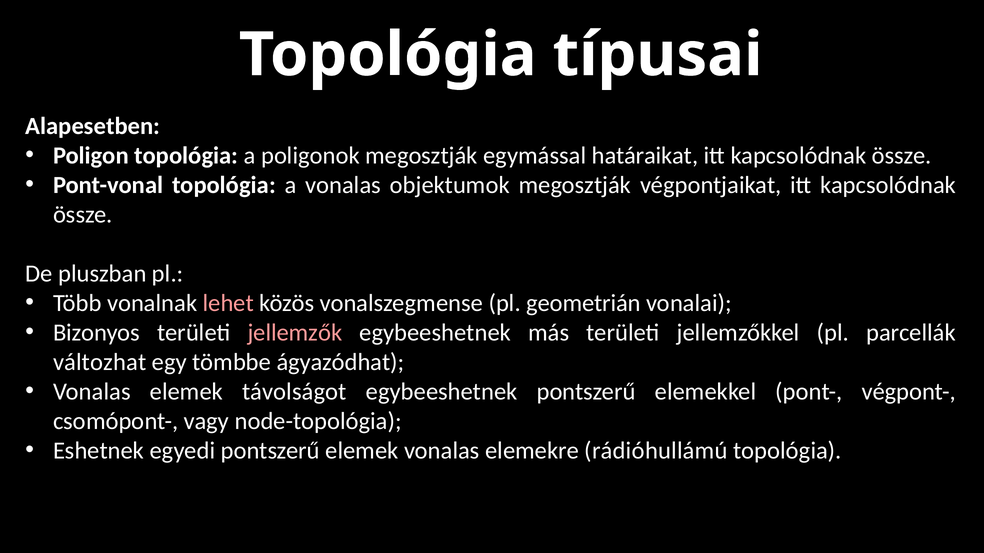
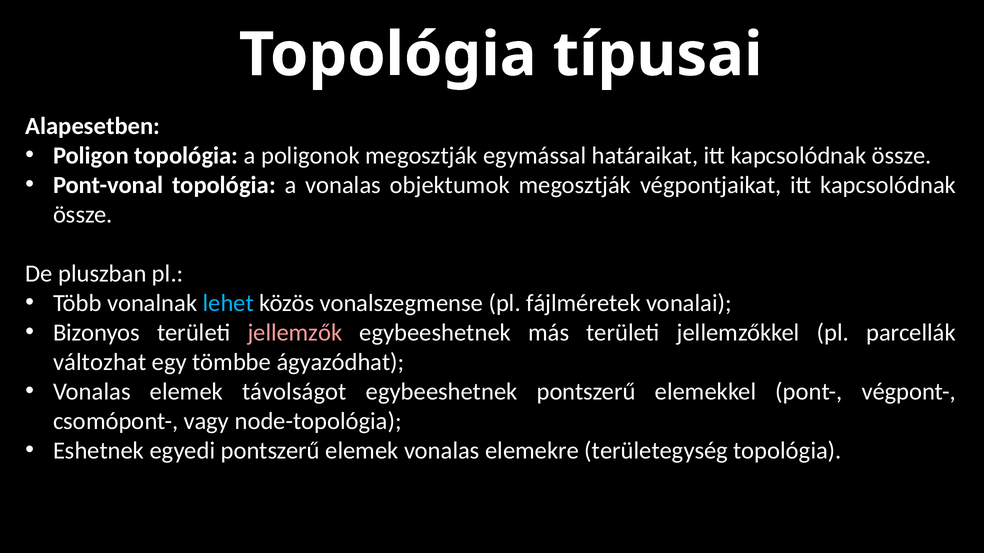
lehet colour: pink -> light blue (228, 303)
geometrián: geometrián -> fájlméretek (583, 303)
rádióhullámú: rádióhullámú -> területegység (656, 451)
